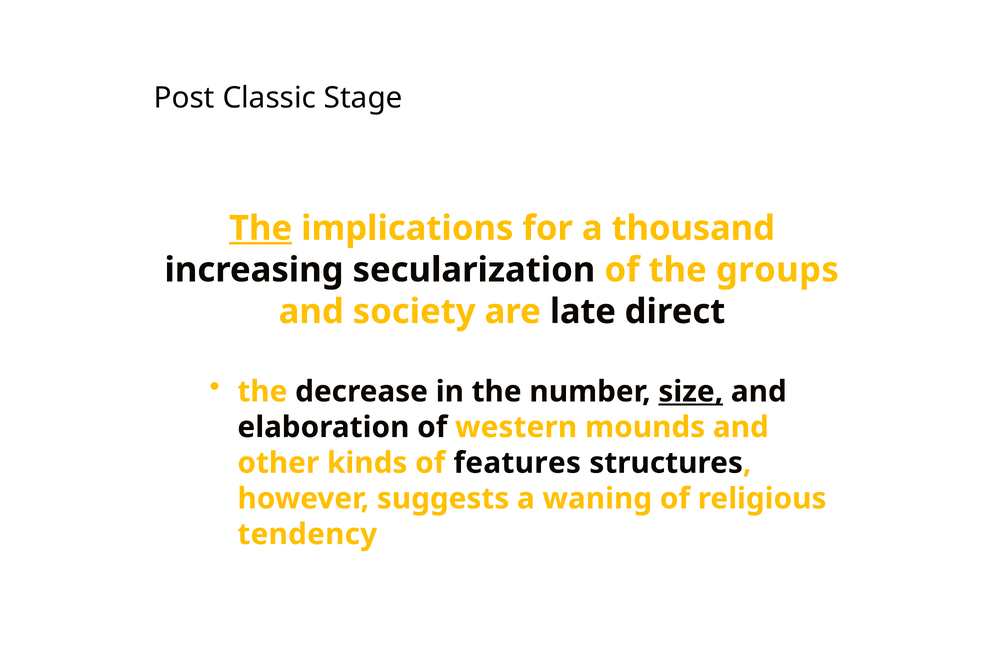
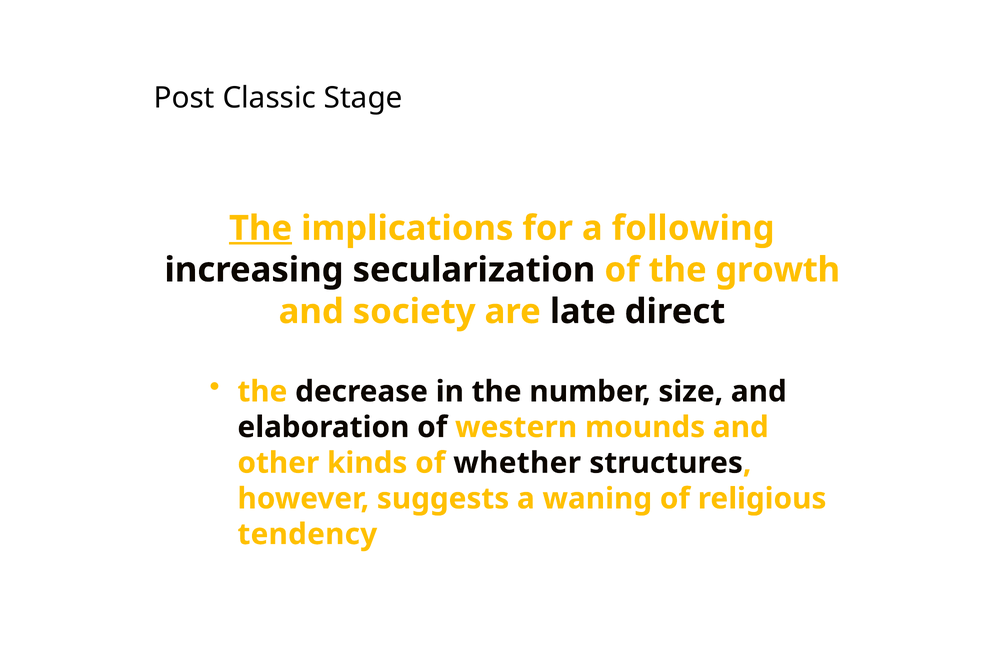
thousand: thousand -> following (693, 228)
groups: groups -> growth (778, 270)
size underline: present -> none (691, 392)
features: features -> whether (517, 463)
